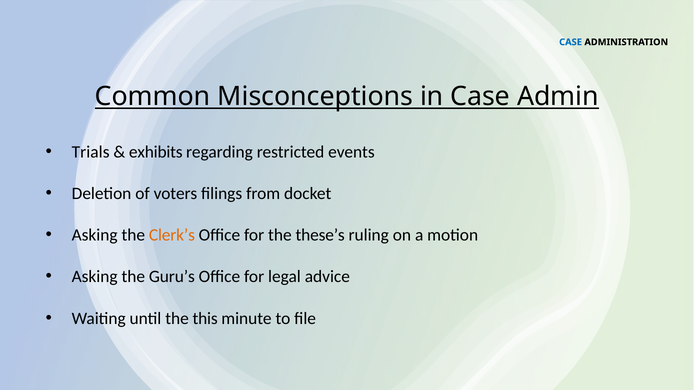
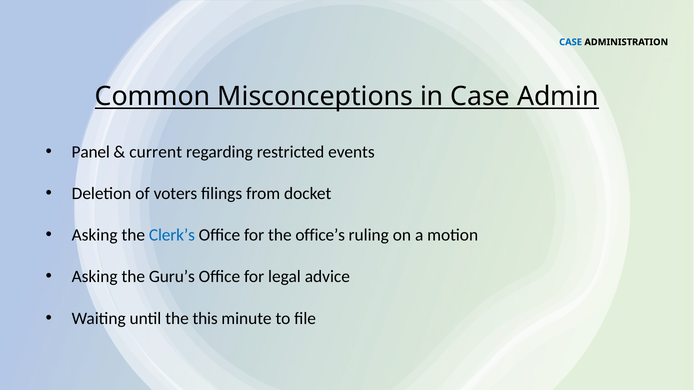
Trials: Trials -> Panel (91, 152)
exhibits: exhibits -> current (156, 152)
Clerk’s colour: orange -> blue (172, 235)
these’s: these’s -> office’s (320, 235)
